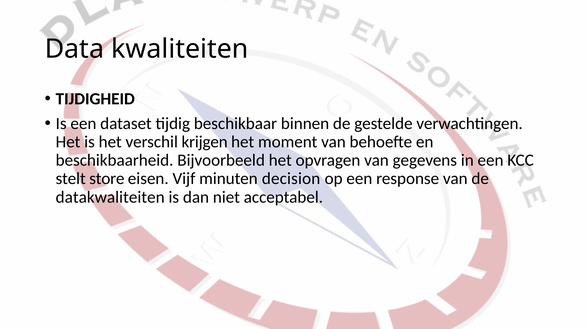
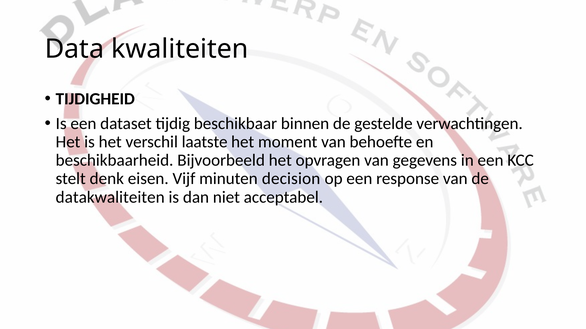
krijgen: krijgen -> laatste (205, 142)
store: store -> denk (107, 179)
